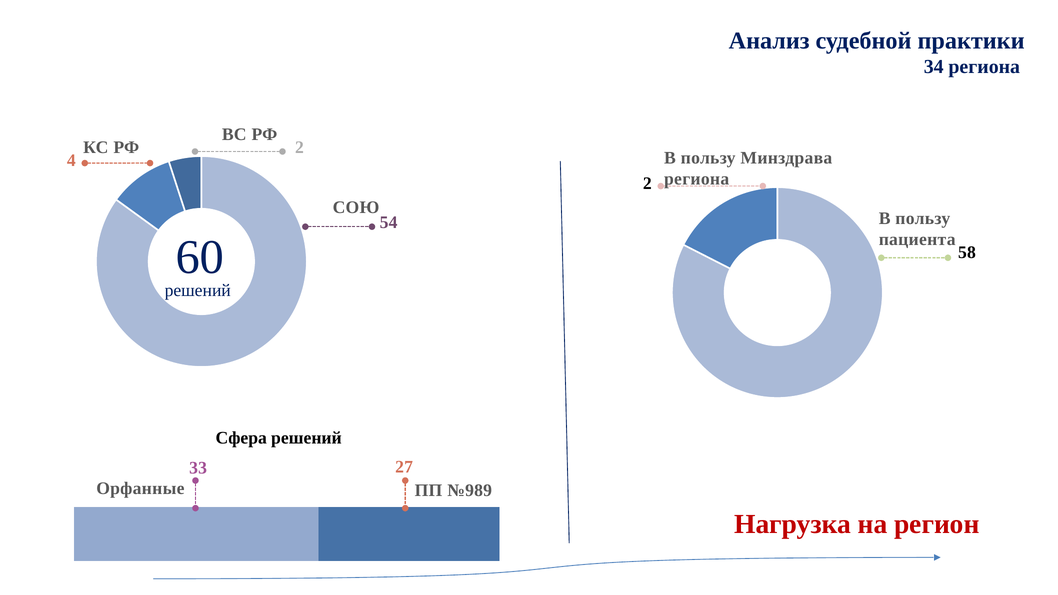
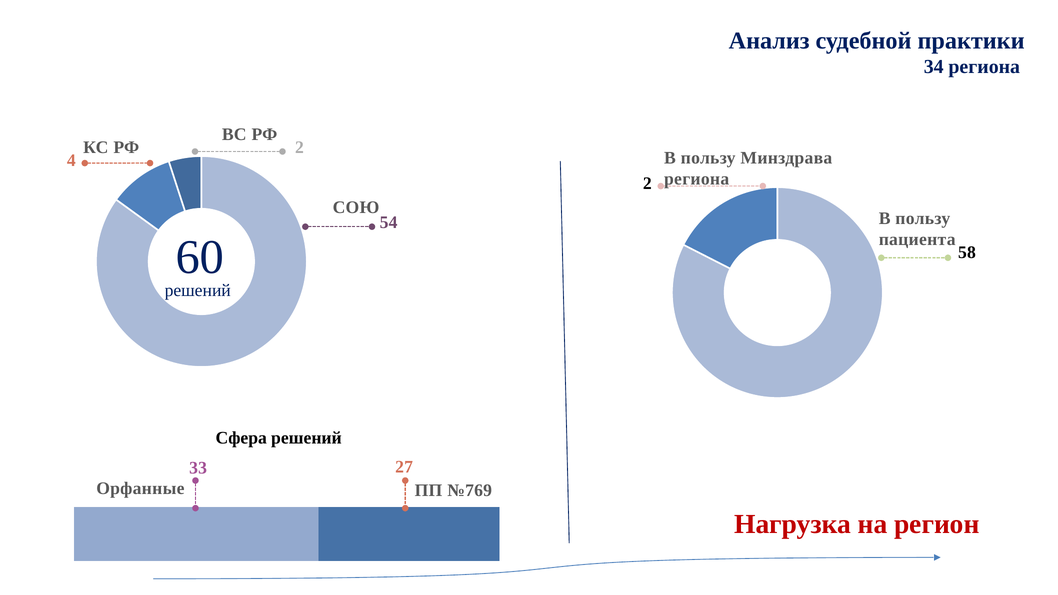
№989: №989 -> №769 (470, 491)
